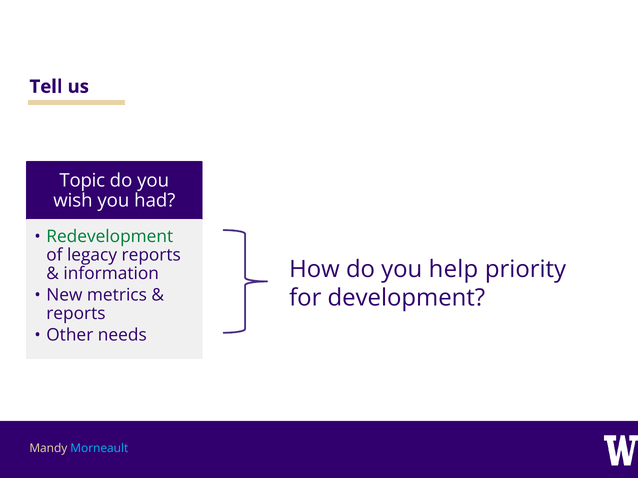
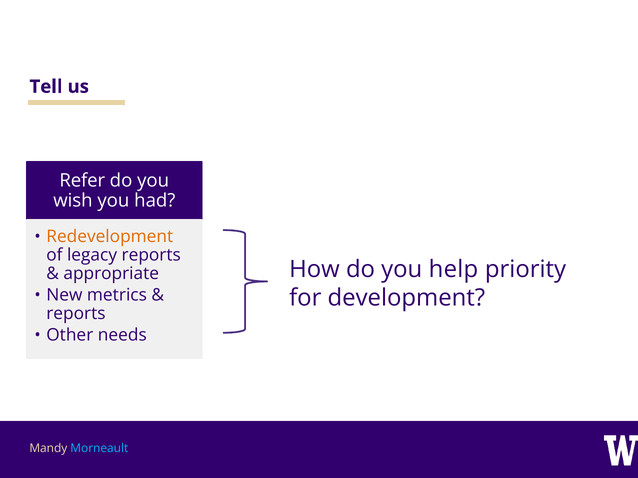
Topic: Topic -> Refer (82, 181)
Redevelopment colour: green -> orange (110, 237)
information: information -> appropriate (111, 274)
